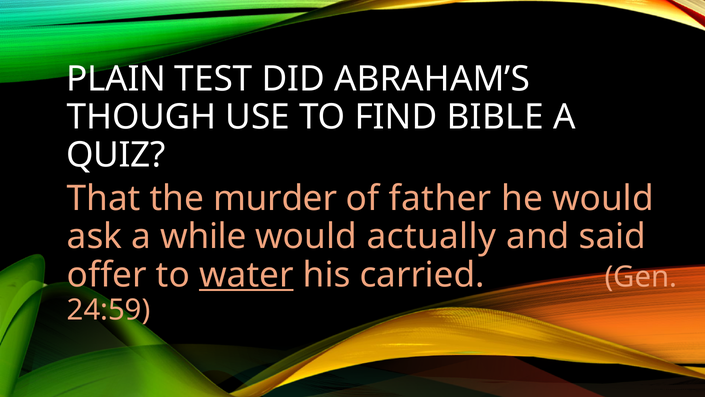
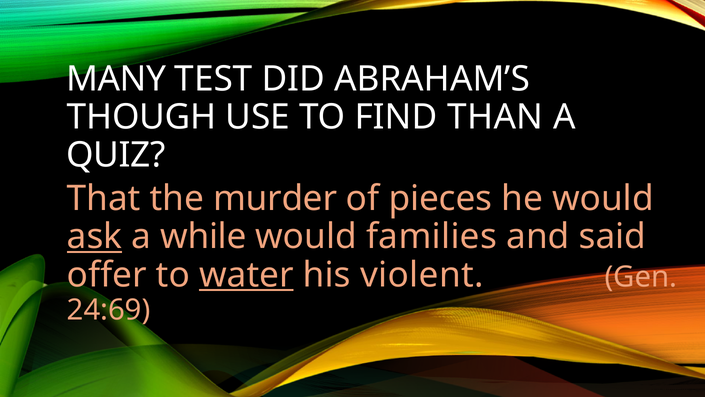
PLAIN: PLAIN -> MANY (116, 79)
BIBLE: BIBLE -> THAN (495, 117)
father: father -> pieces (440, 198)
ask underline: none -> present (95, 237)
actually: actually -> families (432, 237)
carried: carried -> violent (422, 275)
24:59: 24:59 -> 24:69 (109, 310)
